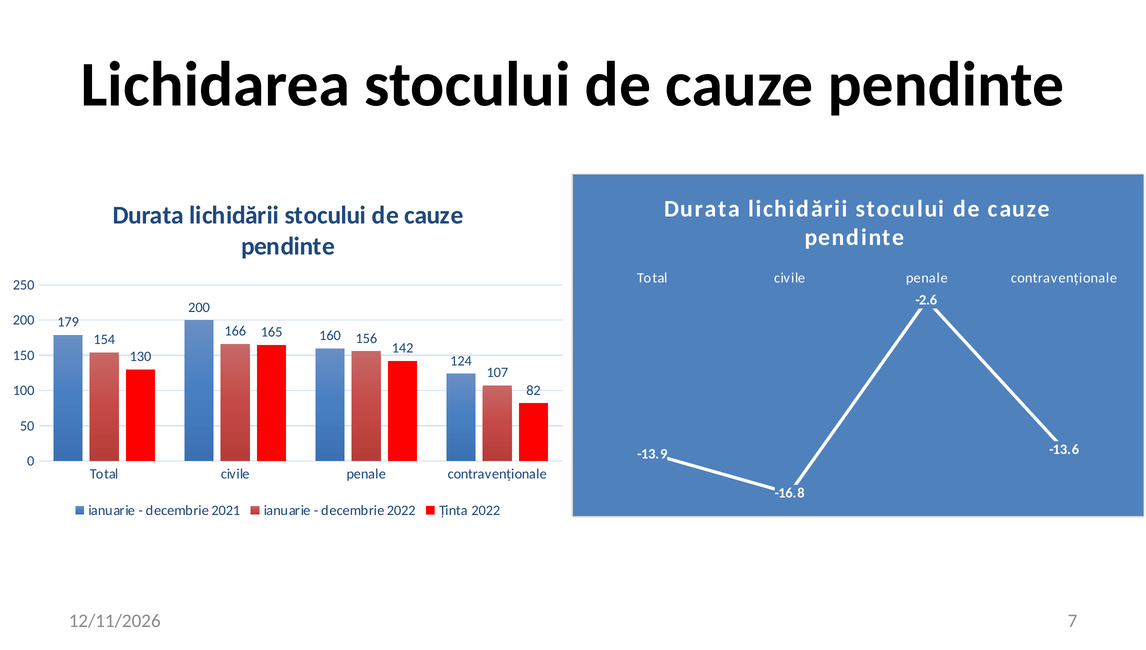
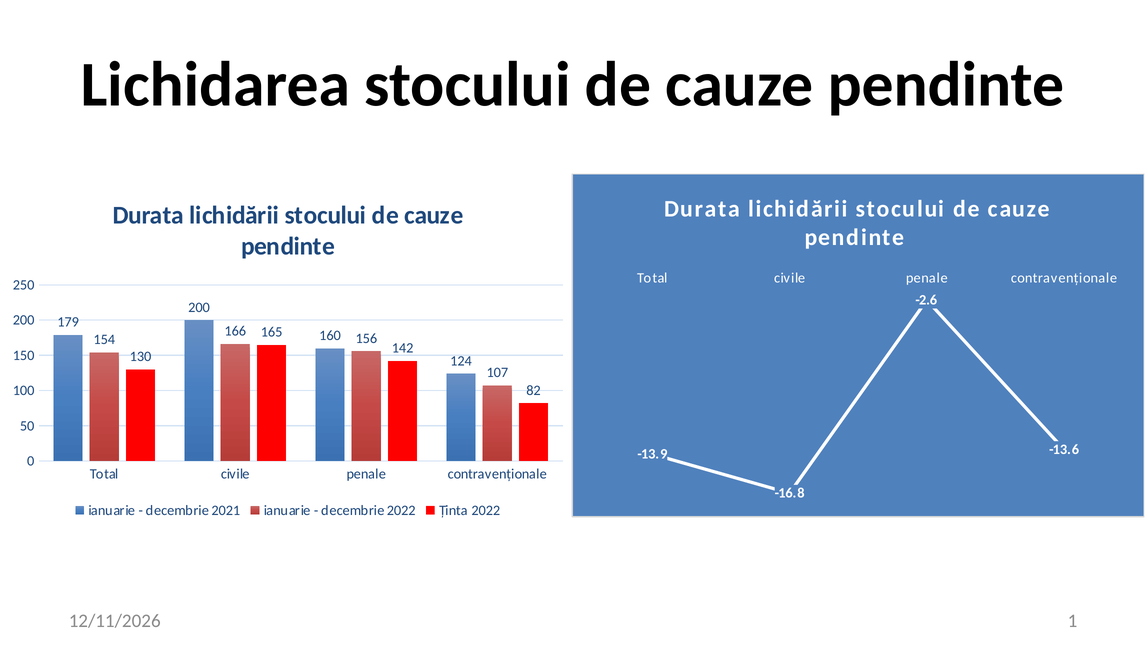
7: 7 -> 1 (1073, 621)
